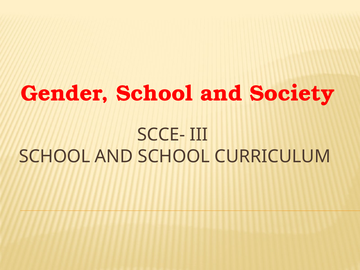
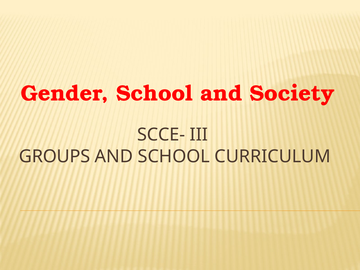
SCHOOL: SCHOOL -> GROUPS (55, 156)
